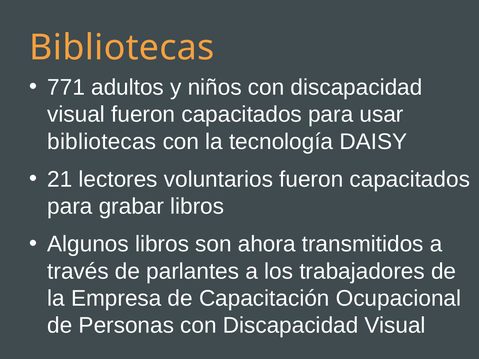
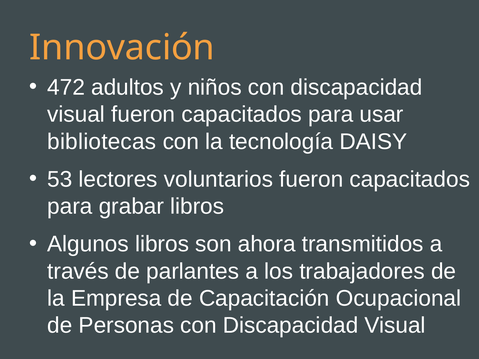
Bibliotecas: Bibliotecas -> Innovación (122, 48)
771: 771 -> 472 (66, 87)
21: 21 -> 53 (60, 179)
